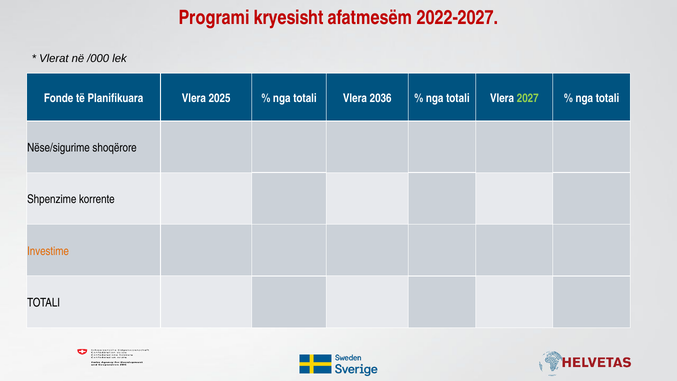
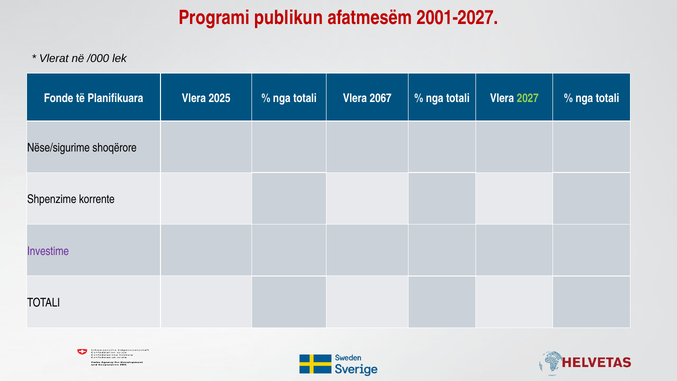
kryesisht: kryesisht -> publikun (289, 18)
2022-2027: 2022-2027 -> 2001-2027 (457, 18)
2036: 2036 -> 2067 (381, 98)
Investime colour: orange -> purple (48, 251)
